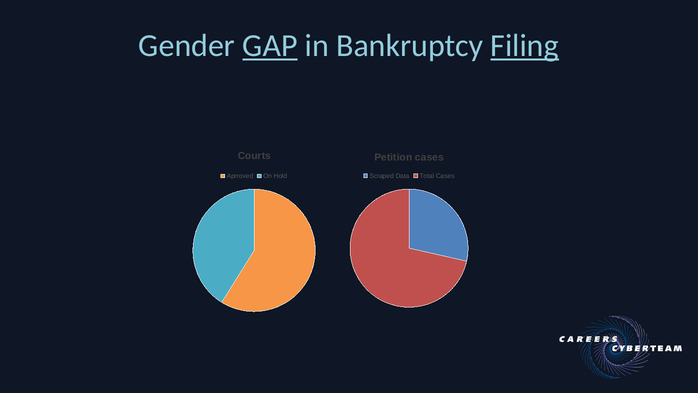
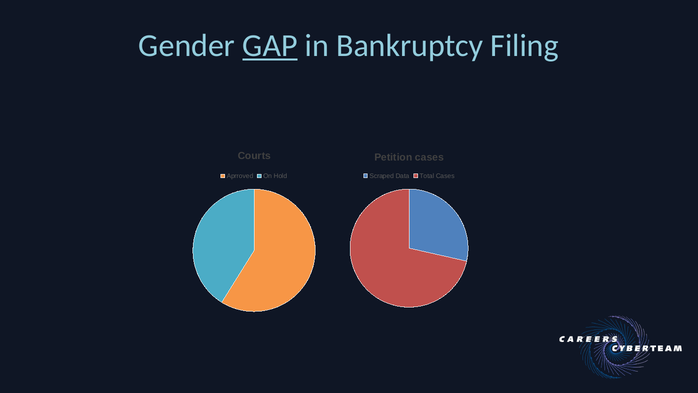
Filing underline: present -> none (525, 46)
